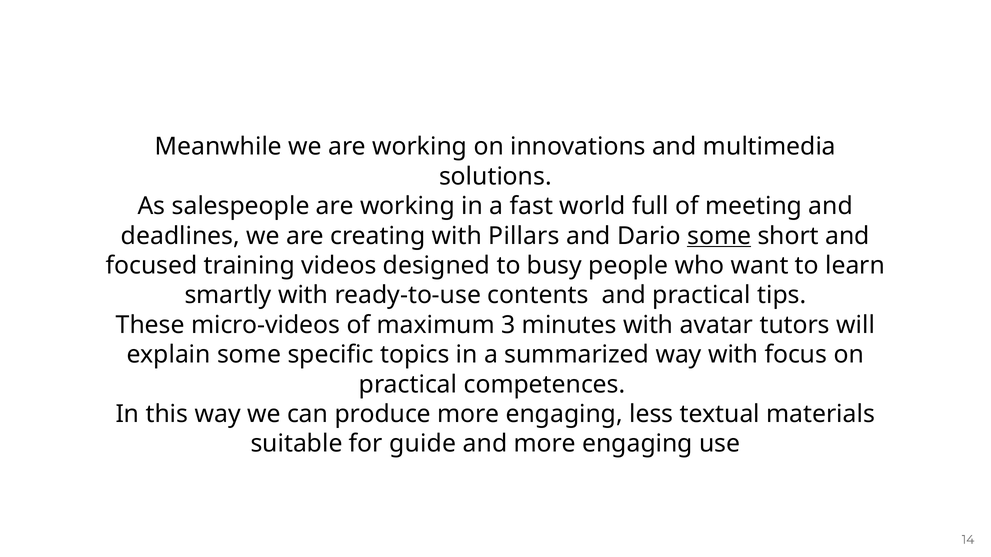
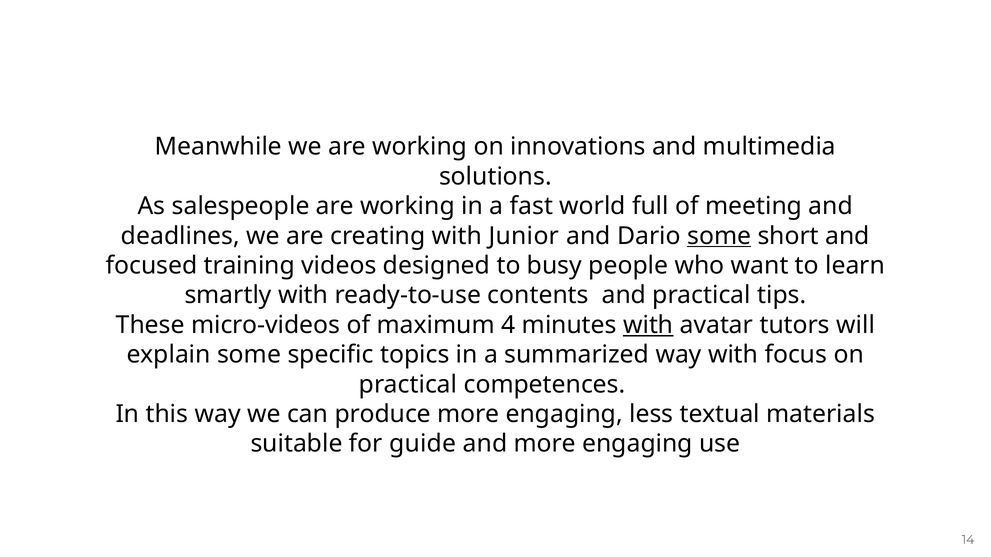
Pillars: Pillars -> Junior (524, 236)
3: 3 -> 4 (508, 325)
with underline: none -> present (648, 325)
